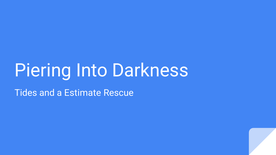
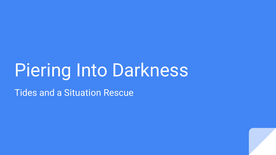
Estimate: Estimate -> Situation (83, 93)
